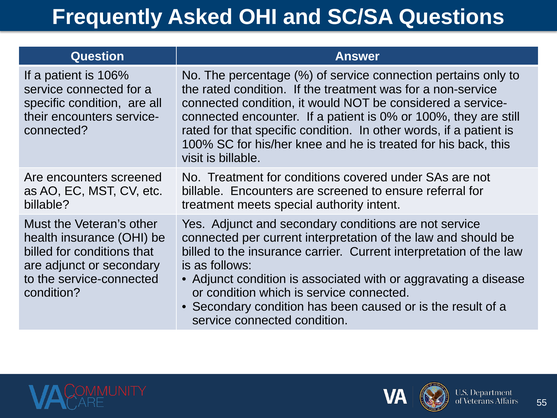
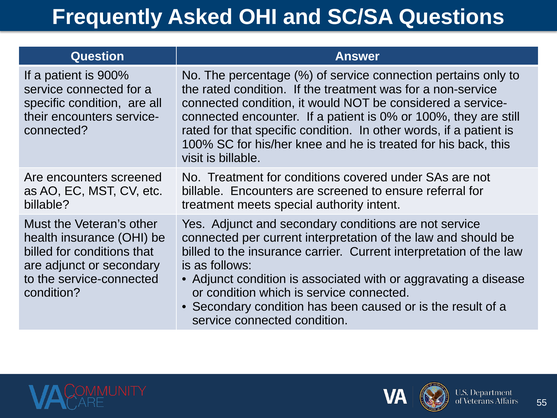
106%: 106% -> 900% (113, 75)
